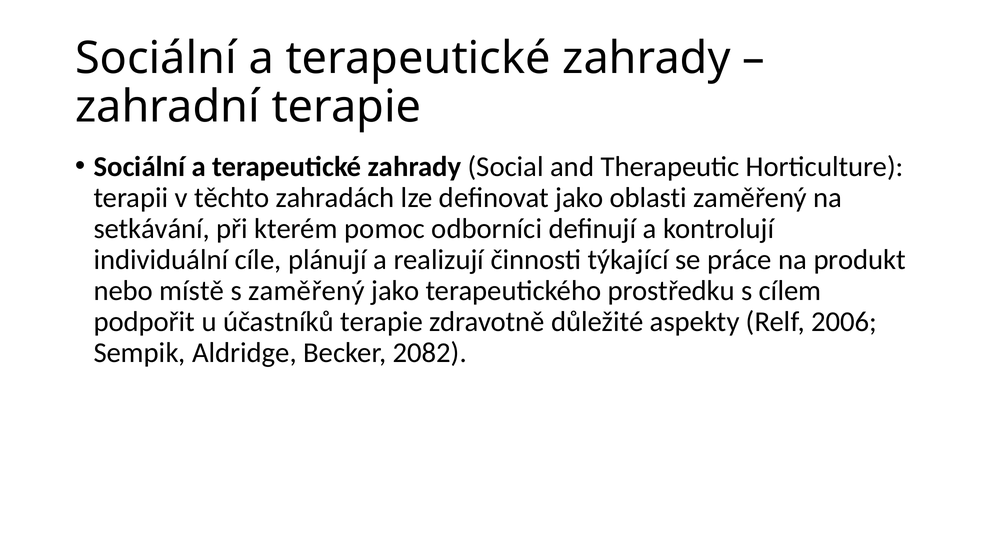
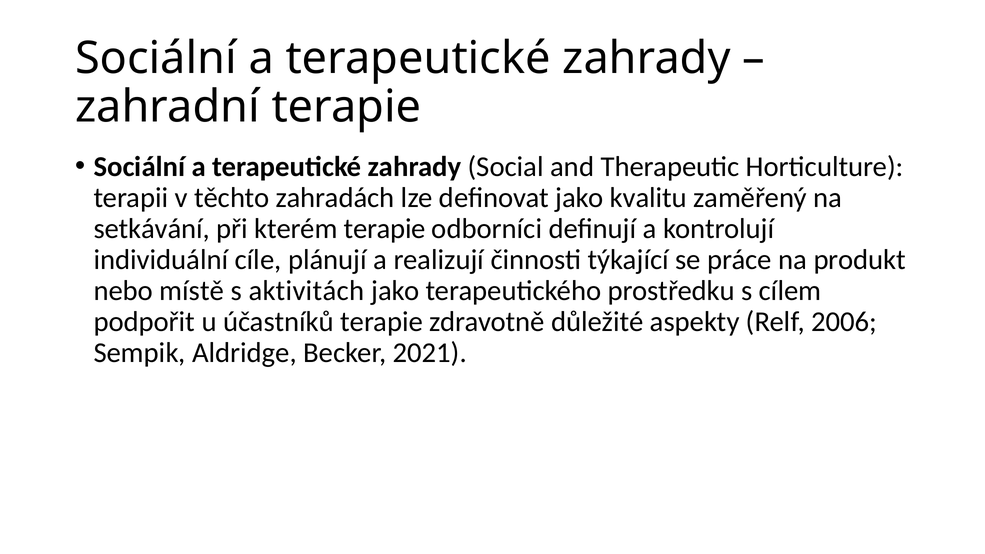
oblasti: oblasti -> kvalitu (648, 198)
kterém pomoc: pomoc -> terapie (385, 229)
s zaměřený: zaměřený -> aktivitách (306, 291)
2082: 2082 -> 2021 (430, 353)
